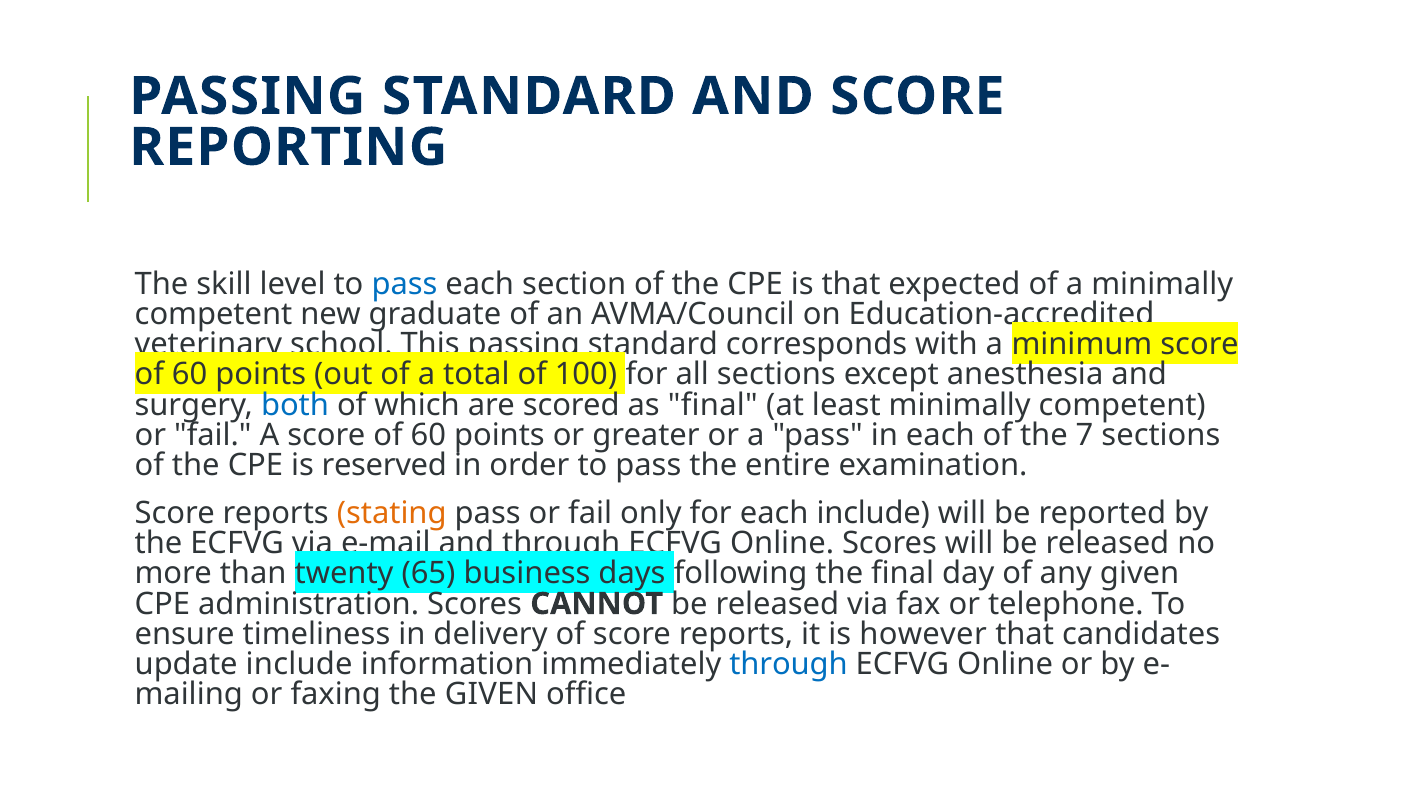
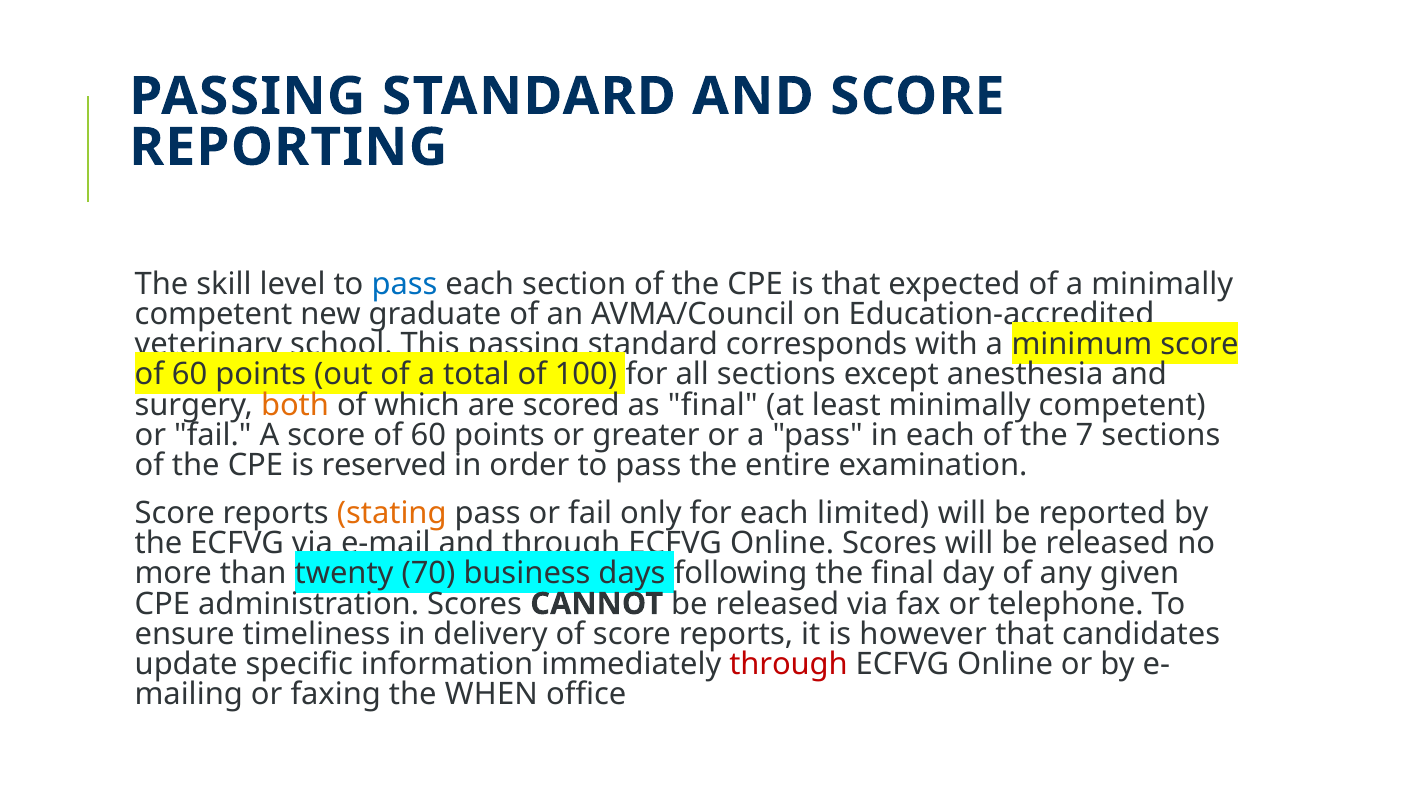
both colour: blue -> orange (295, 405)
each include: include -> limited (873, 513)
65: 65 -> 70 (428, 573)
update include: include -> specific (299, 663)
through colour: blue -> red (789, 663)
the GIVEN: GIVEN -> WHEN (491, 694)
